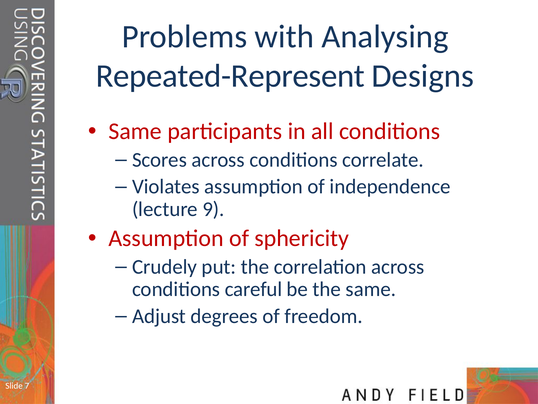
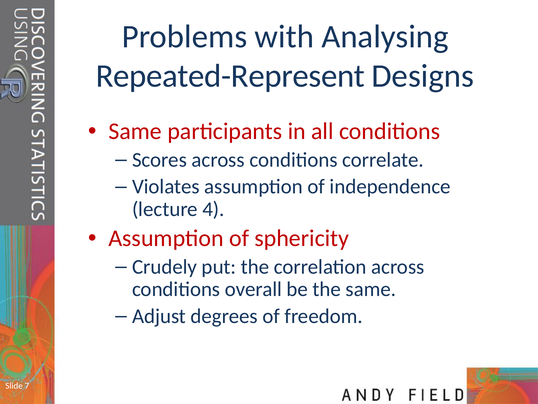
9: 9 -> 4 (214, 209)
careful: careful -> overall (253, 289)
